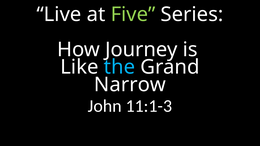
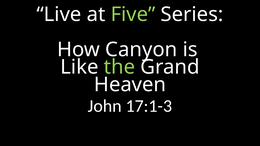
Journey: Journey -> Canyon (141, 50)
the colour: light blue -> light green (119, 67)
Narrow: Narrow -> Heaven (130, 85)
11:1-3: 11:1-3 -> 17:1-3 (149, 106)
